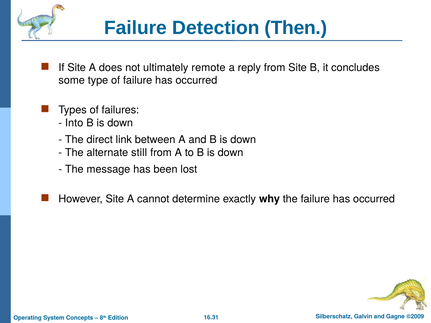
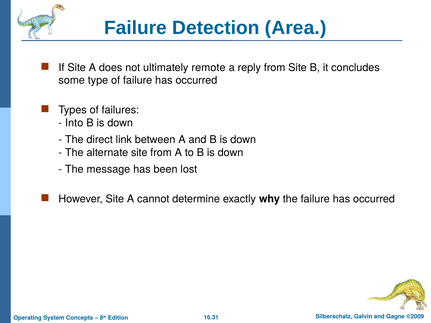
Then: Then -> Area (296, 28)
alternate still: still -> site (139, 153)
